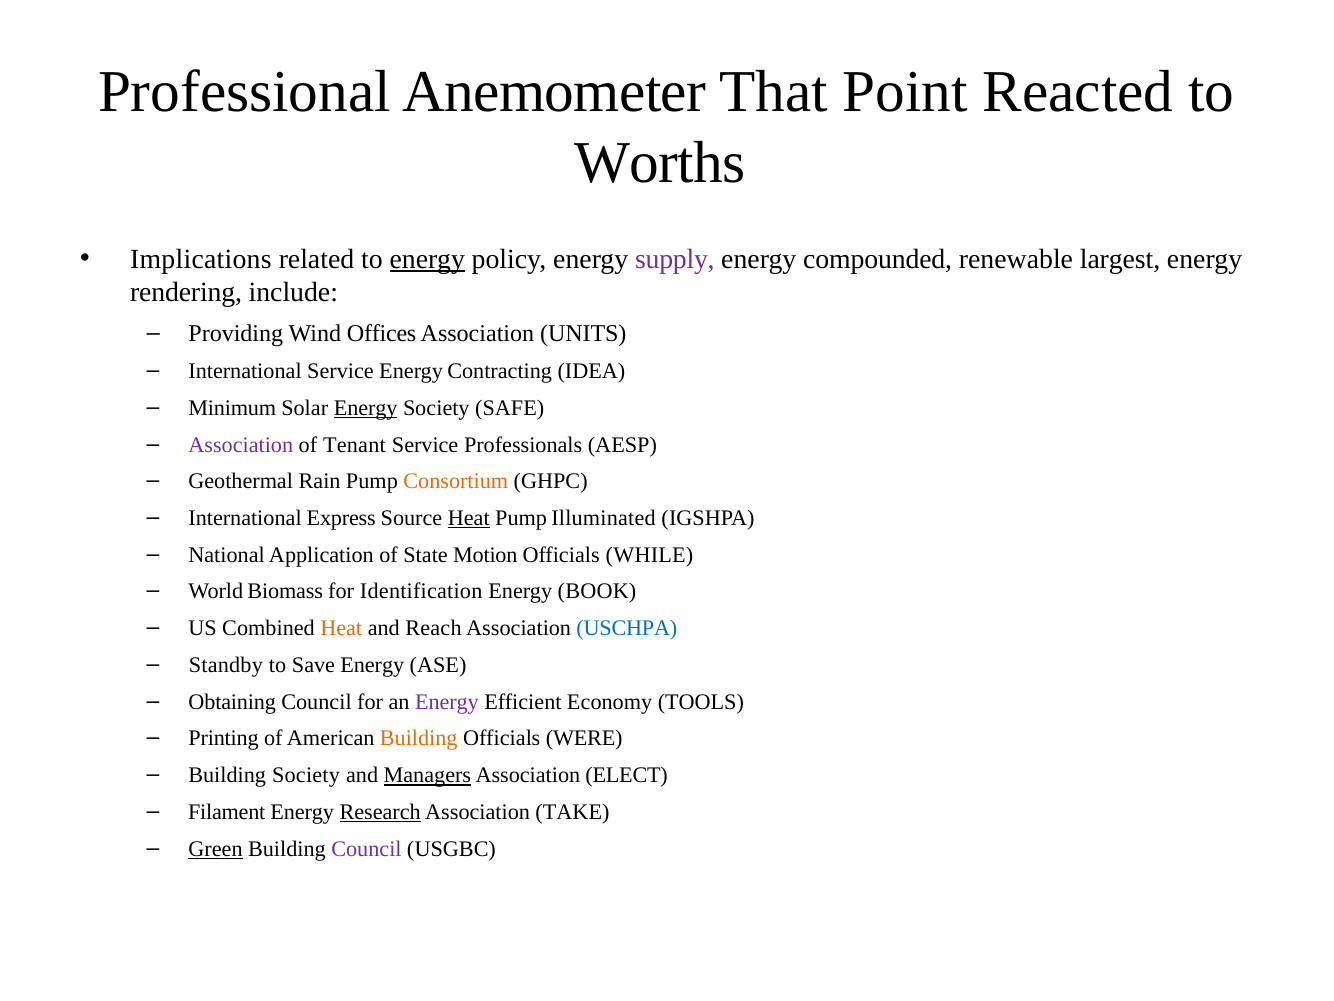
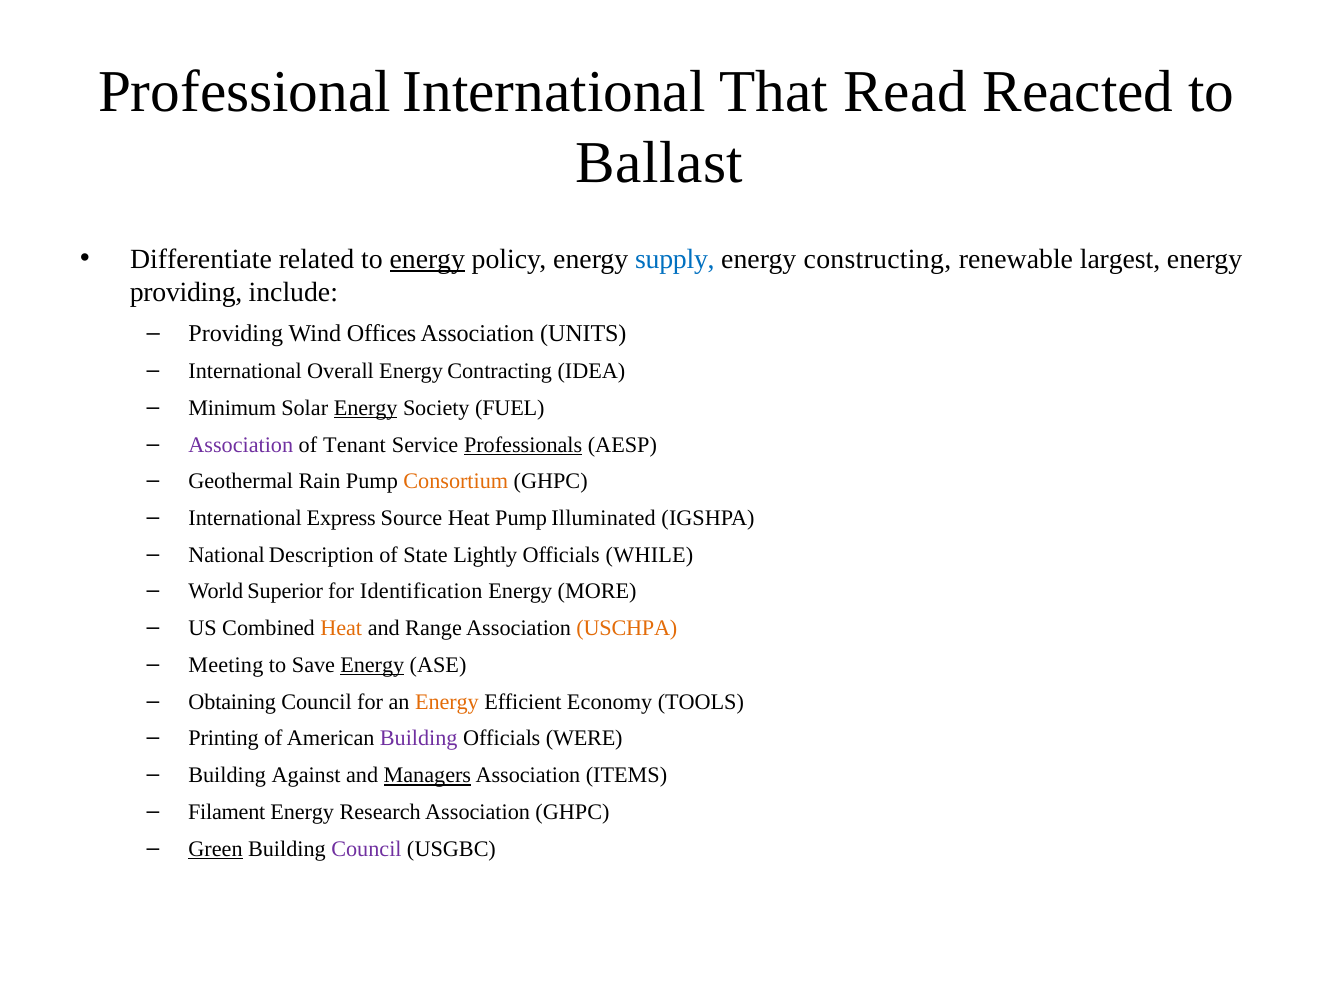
Professional Anemometer: Anemometer -> International (554, 92)
Point: Point -> Read (905, 92)
Worths: Worths -> Ballast (659, 163)
Implications: Implications -> Differentiate (201, 259)
supply colour: purple -> blue (675, 259)
compounded: compounded -> constructing (877, 259)
rendering: rendering -> providing (186, 292)
International Service: Service -> Overall (340, 371)
SAFE: SAFE -> FUEL (510, 408)
Professionals underline: none -> present (523, 444)
Heat underline: present -> none (469, 518)
Application: Application -> Description (321, 555)
Motion: Motion -> Lightly (485, 555)
Biomass: Biomass -> Superior (285, 591)
BOOK: BOOK -> MORE (597, 591)
Reach: Reach -> Range (434, 628)
USCHPA colour: blue -> orange (627, 628)
Standby: Standby -> Meeting (226, 665)
Energy underline: none -> present (372, 665)
Energy colour: purple -> orange (447, 701)
Building colour: orange -> purple (419, 738)
Building Society: Society -> Against (306, 775)
ELECT: ELECT -> ITEMS (627, 775)
Research underline: present -> none (380, 812)
Association TAKE: TAKE -> GHPC (572, 812)
